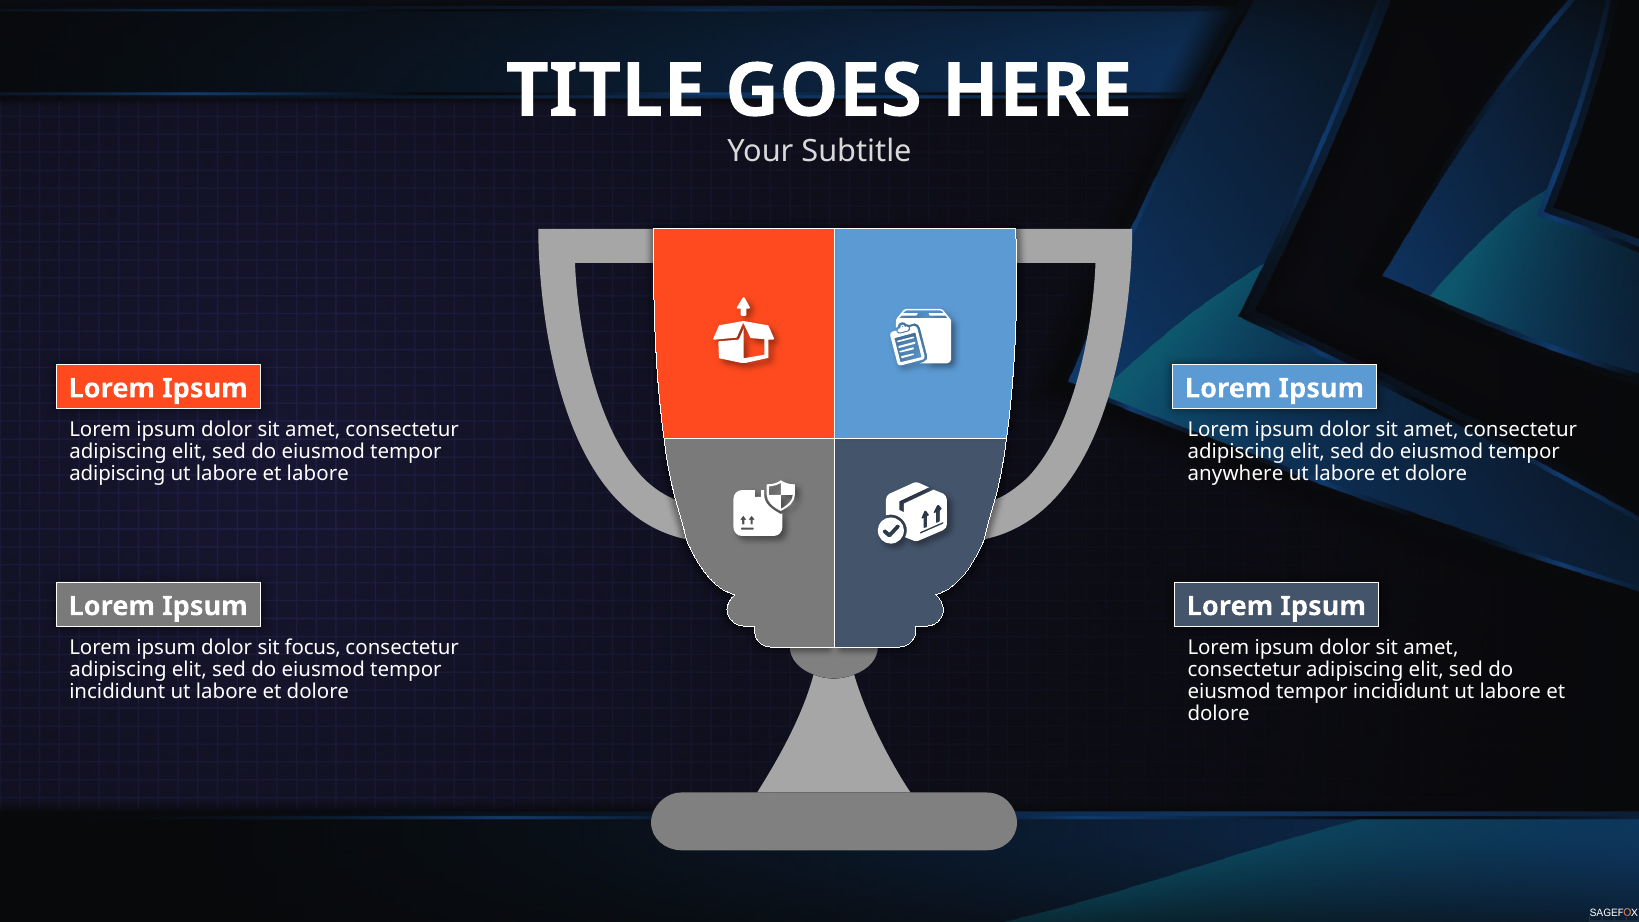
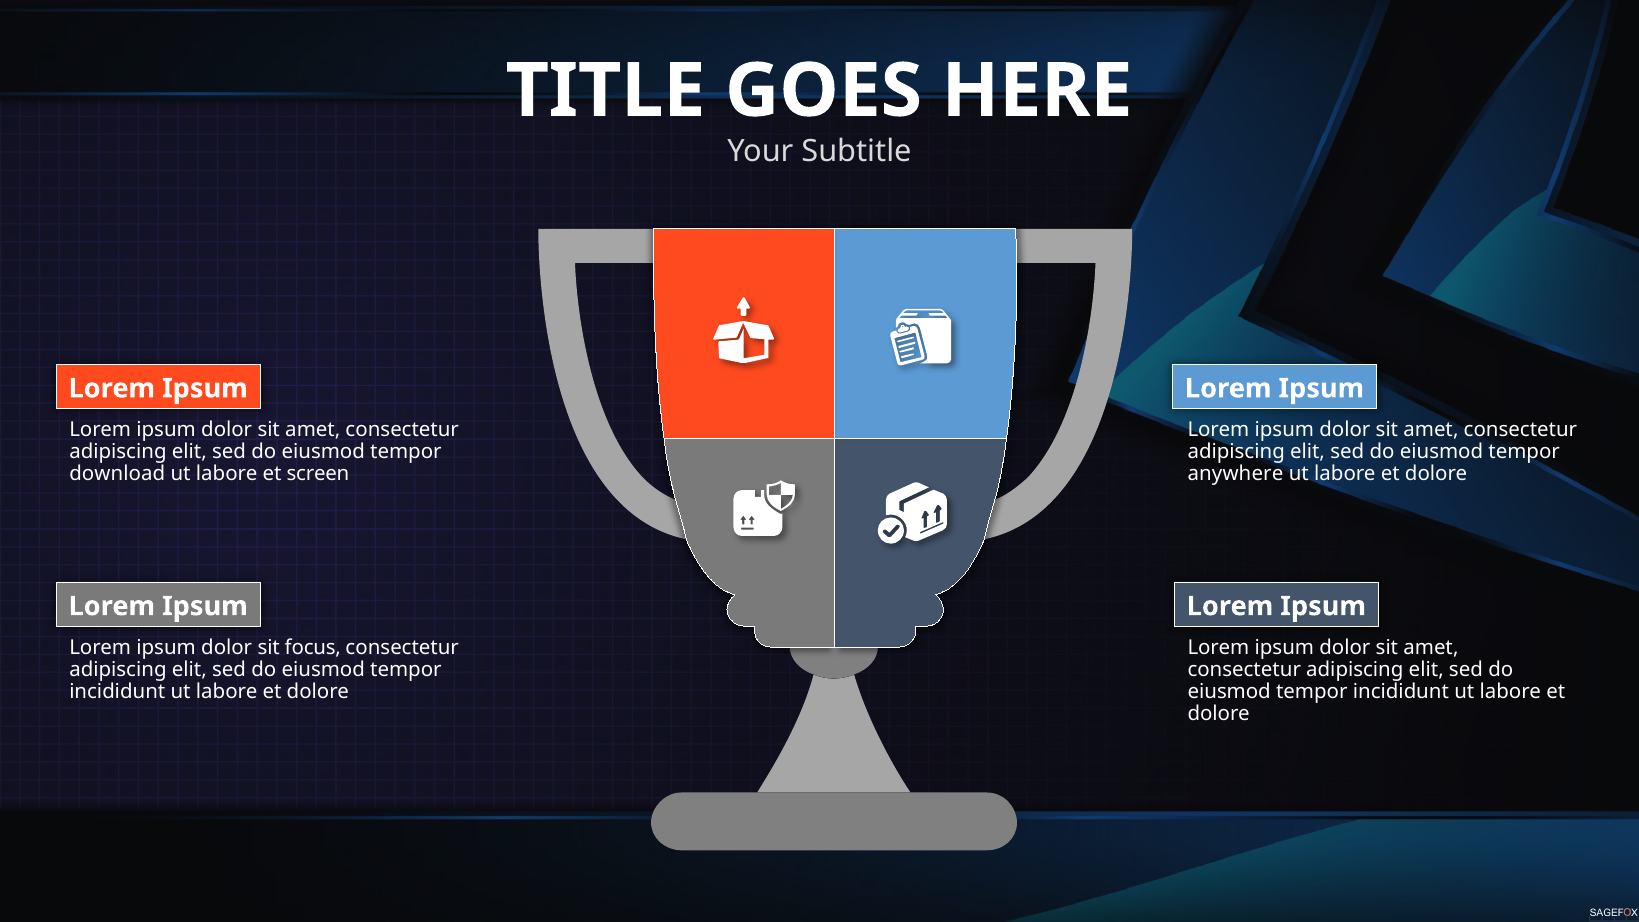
adipiscing: adipiscing -> download (117, 474)
et labore: labore -> screen (318, 474)
